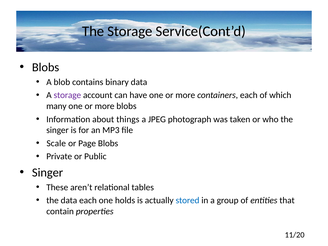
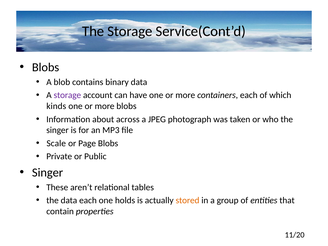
many: many -> kinds (56, 106)
things: things -> across (128, 119)
stored colour: blue -> orange (188, 200)
